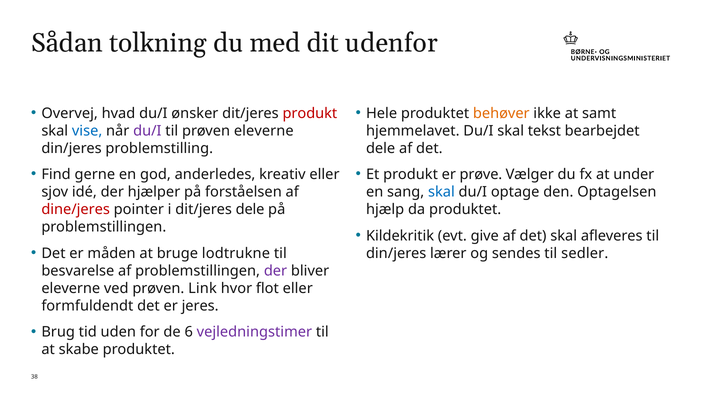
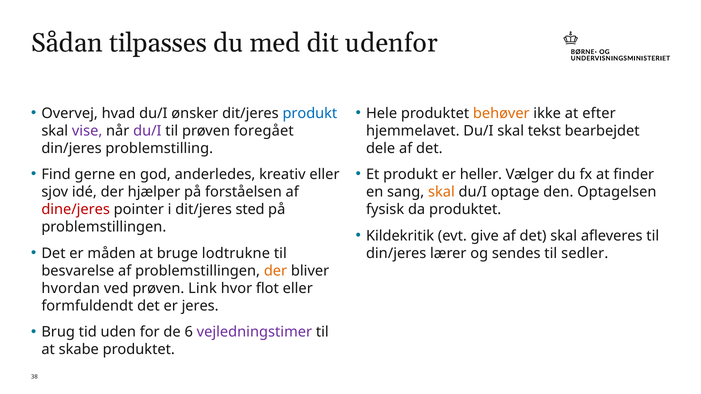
tolkning: tolkning -> tilpasses (158, 43)
produkt colour: red -> blue (310, 113)
samt: samt -> efter (599, 113)
vise colour: blue -> purple (87, 131)
prøven eleverne: eleverne -> foregået (264, 131)
prøve: prøve -> heller (481, 175)
under: under -> finder (634, 175)
skal colour: blue -> orange (441, 192)
dit/jeres dele: dele -> sted (250, 210)
hjælp: hjælp -> fysisk (385, 210)
der colour: purple -> orange (276, 271)
eleverne: eleverne -> hvordan (71, 289)
